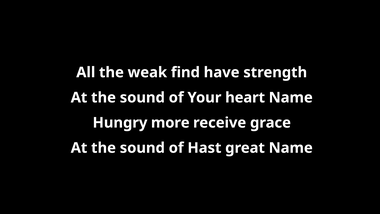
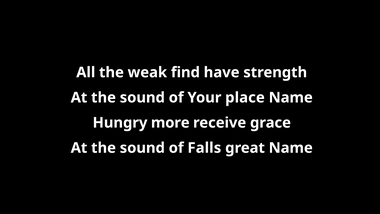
heart: heart -> place (245, 97)
Hast: Hast -> Falls (204, 148)
